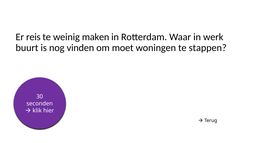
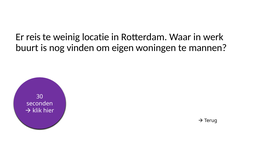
maken: maken -> locatie (96, 37)
moet: moet -> eigen (123, 48)
stappen: stappen -> mannen (208, 48)
